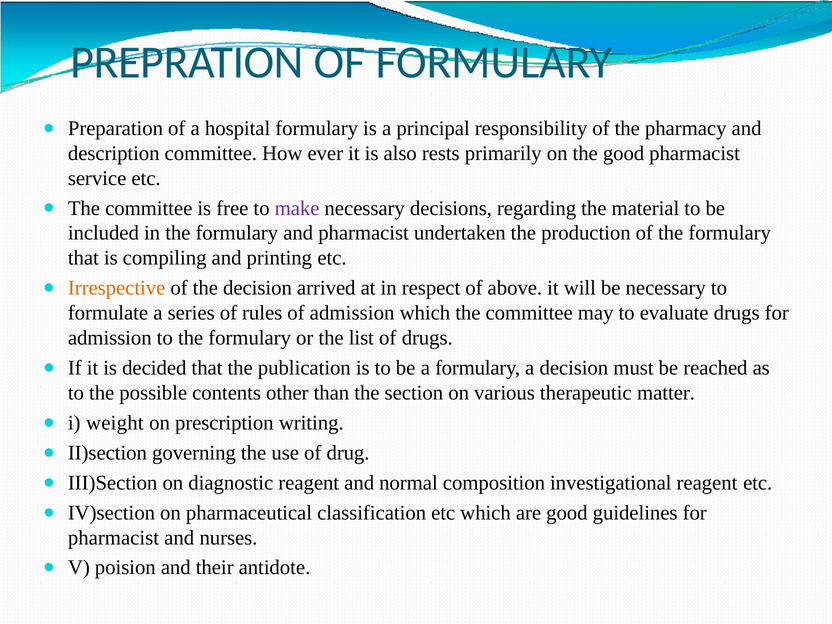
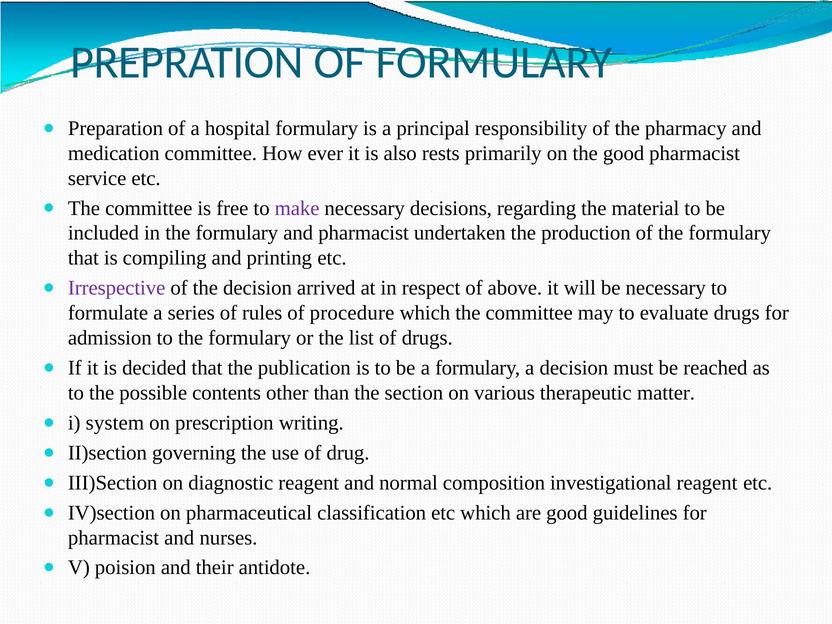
description: description -> medication (114, 153)
Irrespective colour: orange -> purple (117, 288)
of admission: admission -> procedure (352, 313)
weight: weight -> system (115, 423)
